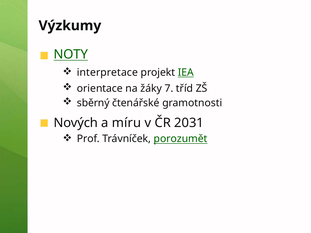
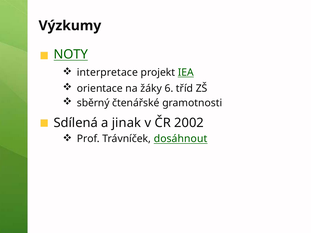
7: 7 -> 6 (169, 89)
Nových: Nových -> Sdílená (76, 123)
míru: míru -> jinak (126, 123)
2031: 2031 -> 2002 (189, 123)
porozumět: porozumět -> dosáhnout (181, 139)
